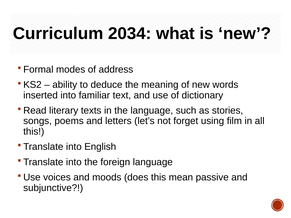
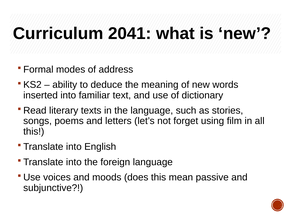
2034: 2034 -> 2041 (130, 34)
